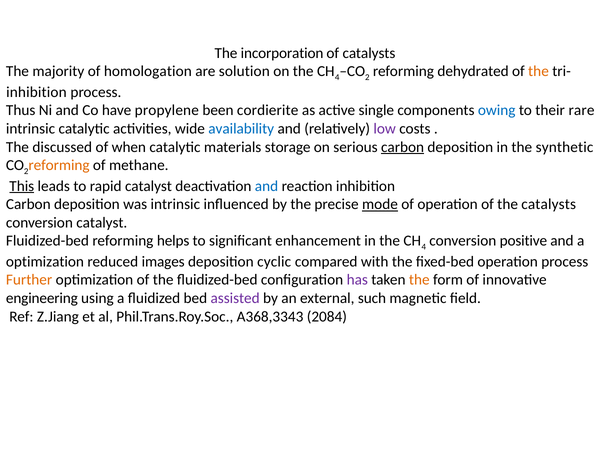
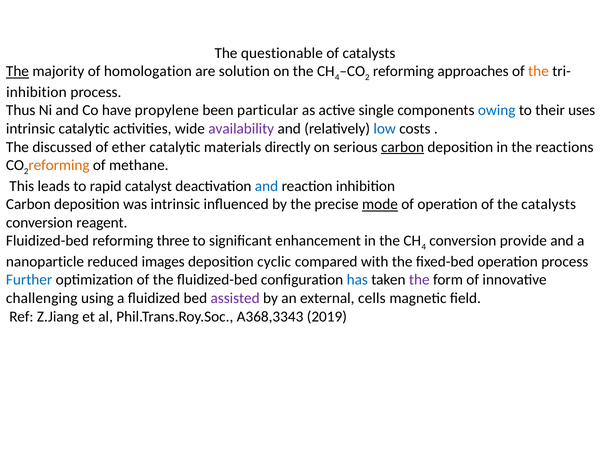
incorporation: incorporation -> questionable (282, 53)
The underline: none -> present (17, 71)
dehydrated: dehydrated -> approaches (473, 71)
cordierite: cordierite -> particular (268, 111)
rare: rare -> uses (582, 111)
availability colour: blue -> purple (241, 129)
low colour: purple -> blue (385, 129)
when: when -> ether (129, 147)
storage: storage -> directly (288, 147)
synthetic: synthetic -> reactions (565, 147)
This underline: present -> none (22, 186)
conversion catalyst: catalyst -> reagent (102, 223)
helps: helps -> three (173, 241)
positive: positive -> provide (523, 241)
optimization: optimization -> nanoparticle (45, 262)
Further colour: orange -> blue (29, 280)
has colour: purple -> blue (357, 280)
the colour: orange -> purple (419, 280)
engineering: engineering -> challenging (42, 299)
such: such -> cells (372, 299)
2084: 2084 -> 2019 (327, 317)
